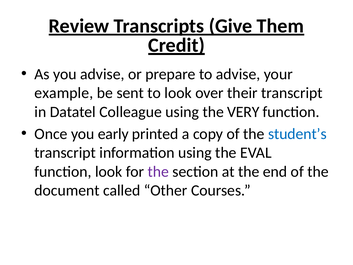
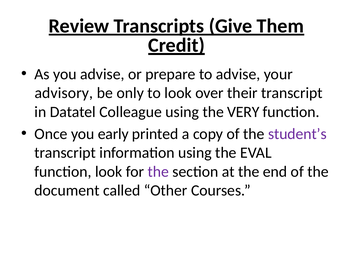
example: example -> advisory (64, 93)
sent: sent -> only (130, 93)
student’s colour: blue -> purple (297, 134)
